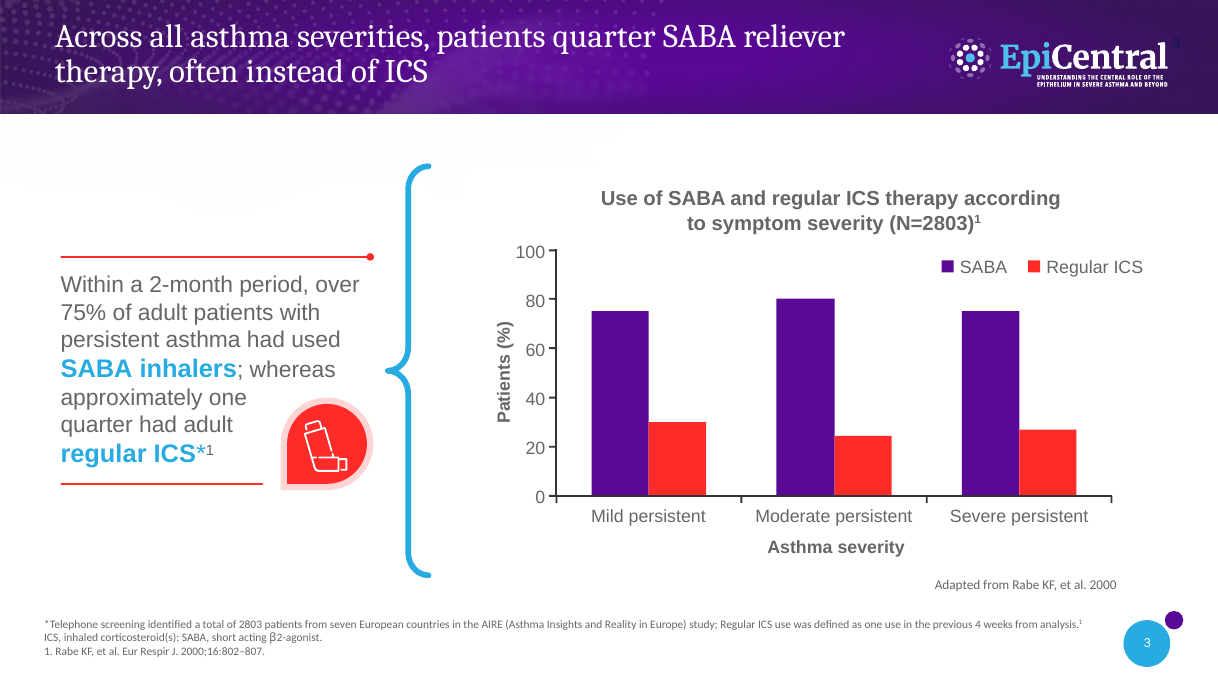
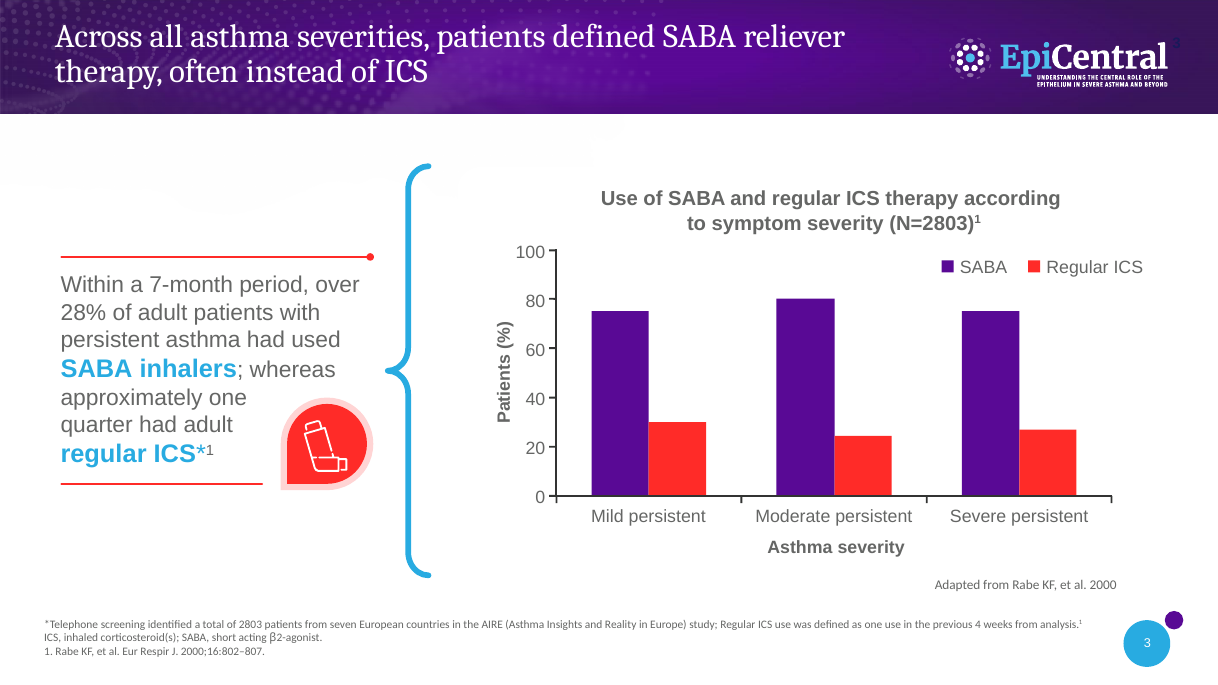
patients quarter: quarter -> defined (604, 36)
2-month: 2-month -> 7-month (191, 285)
75%: 75% -> 28% (83, 313)
